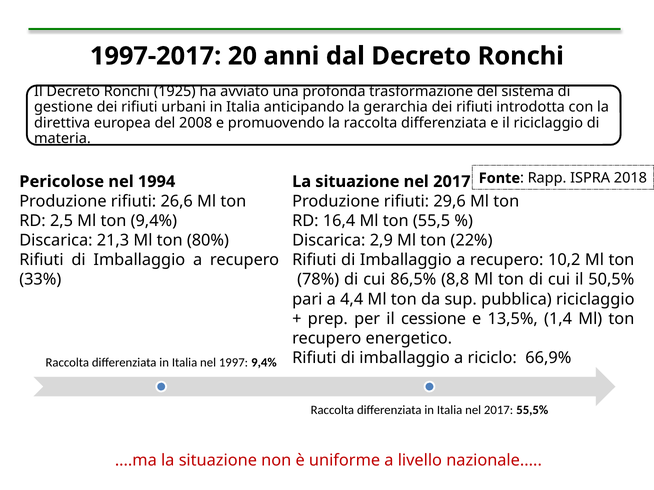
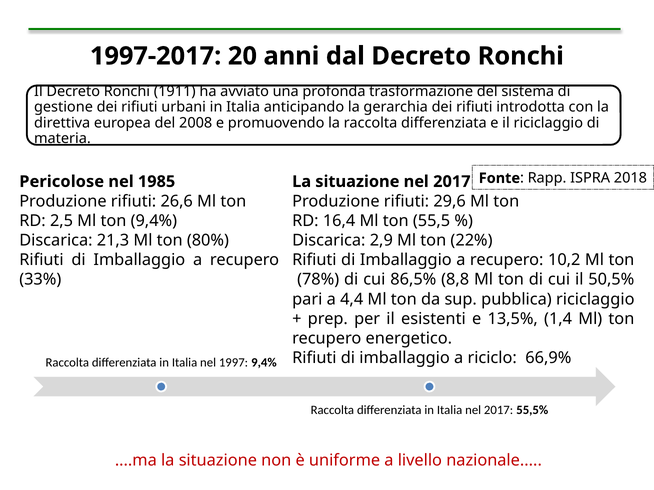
1925: 1925 -> 1911 (175, 92)
1994: 1994 -> 1985 (157, 182)
cessione: cessione -> esistenti (433, 319)
